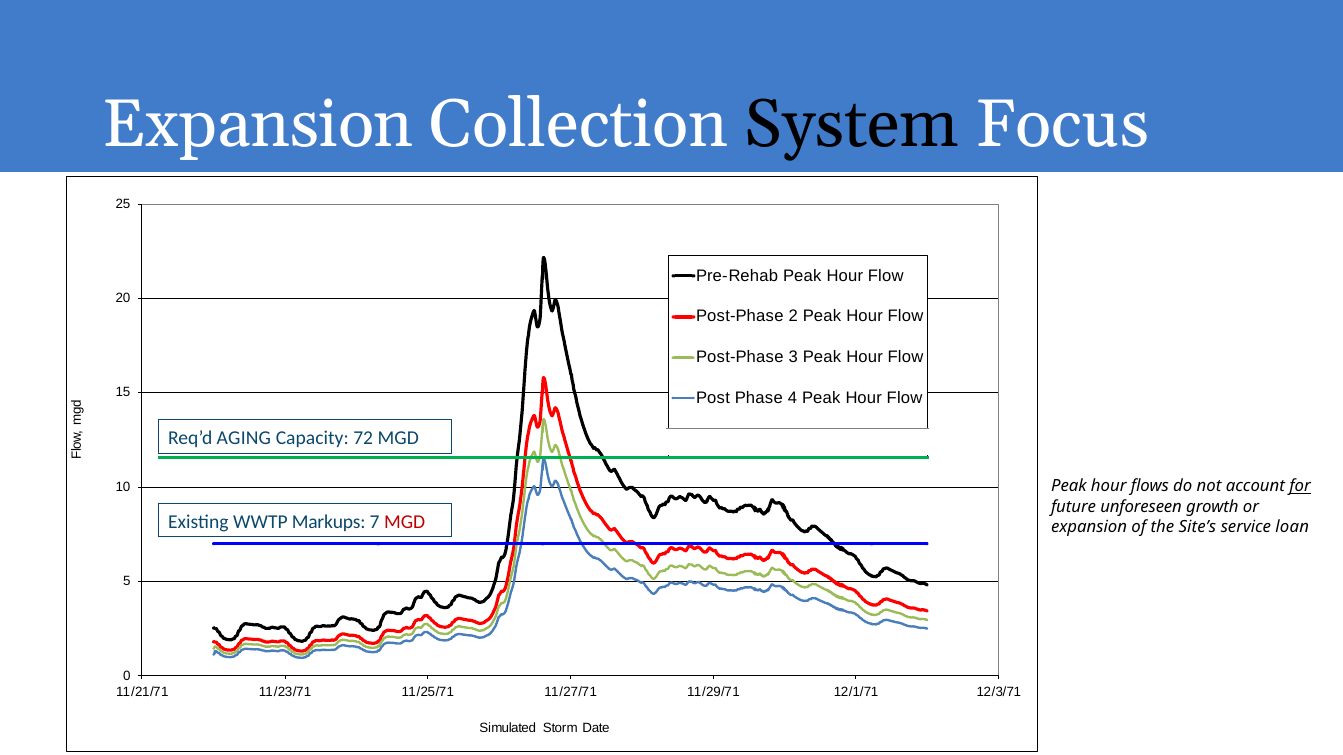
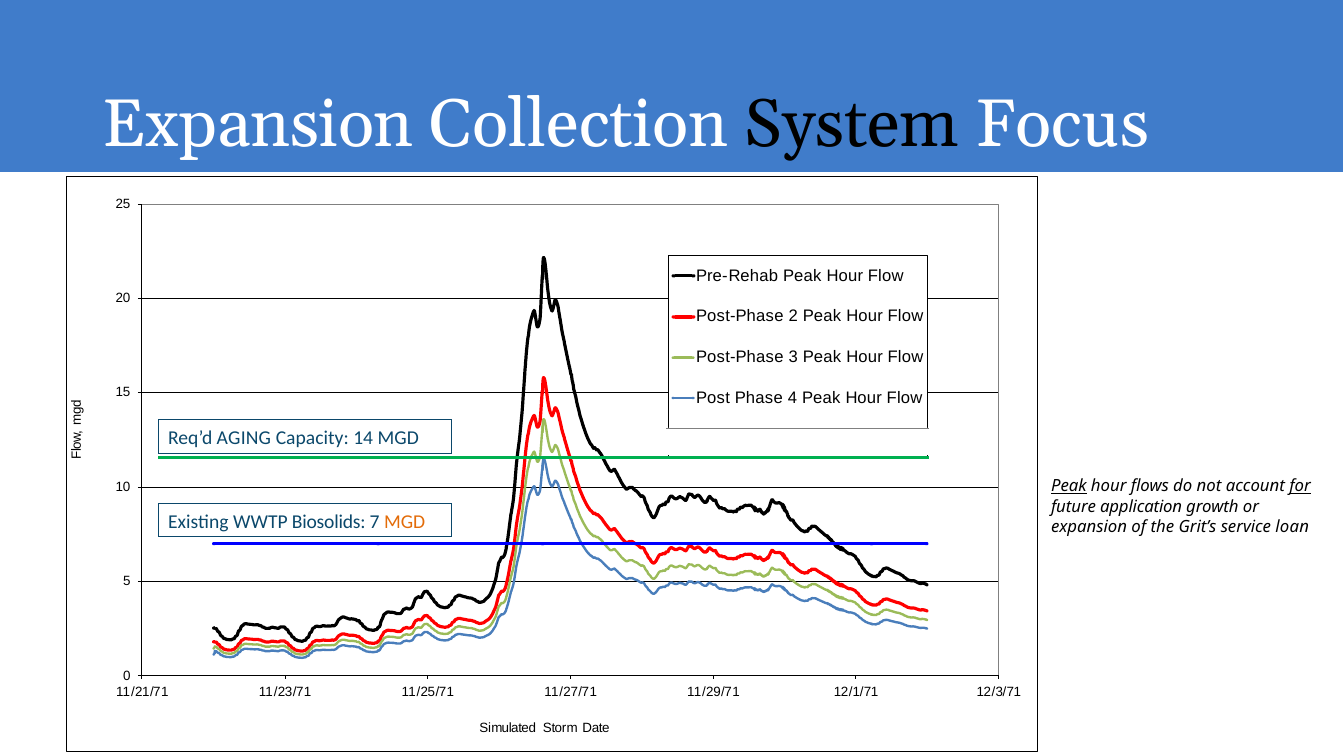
72: 72 -> 14 (363, 438)
Peak underline: none -> present (1069, 487)
unforeseen: unforeseen -> application (1141, 507)
Markups: Markups -> Biosolids (329, 522)
MGD colour: red -> orange (405, 522)
Site’s: Site’s -> Grit’s (1197, 527)
